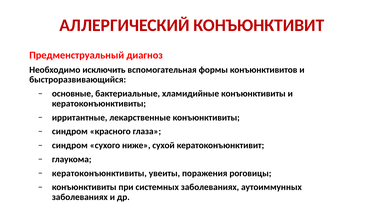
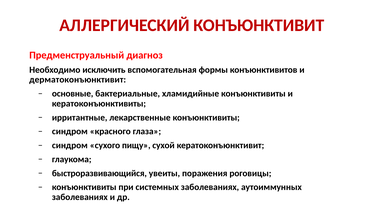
быстроразвивающийся: быстроразвивающийся -> дерматоконъюнктивит (78, 80)
ниже: ниже -> пищу (136, 145)
кератоконъюнктивиты: кератоконъюнктивиты -> быстроразвивающийся (99, 173)
